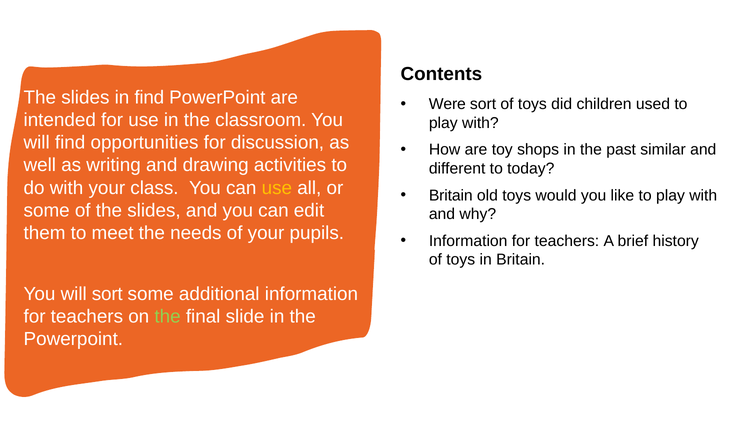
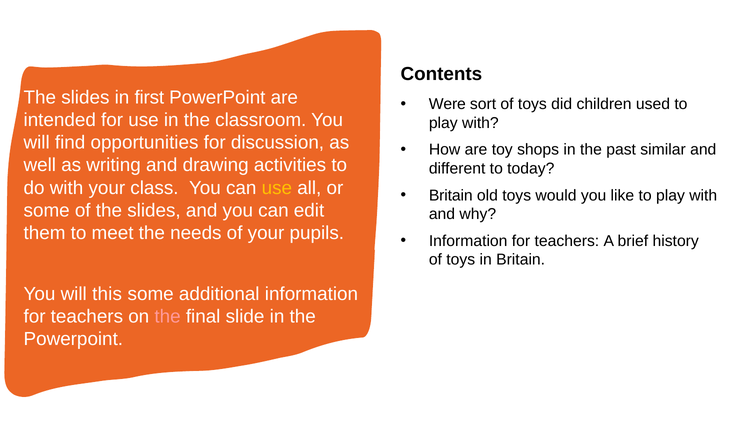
in find: find -> first (149, 97)
will sort: sort -> this (107, 294)
the colour: light green -> pink (168, 317)
